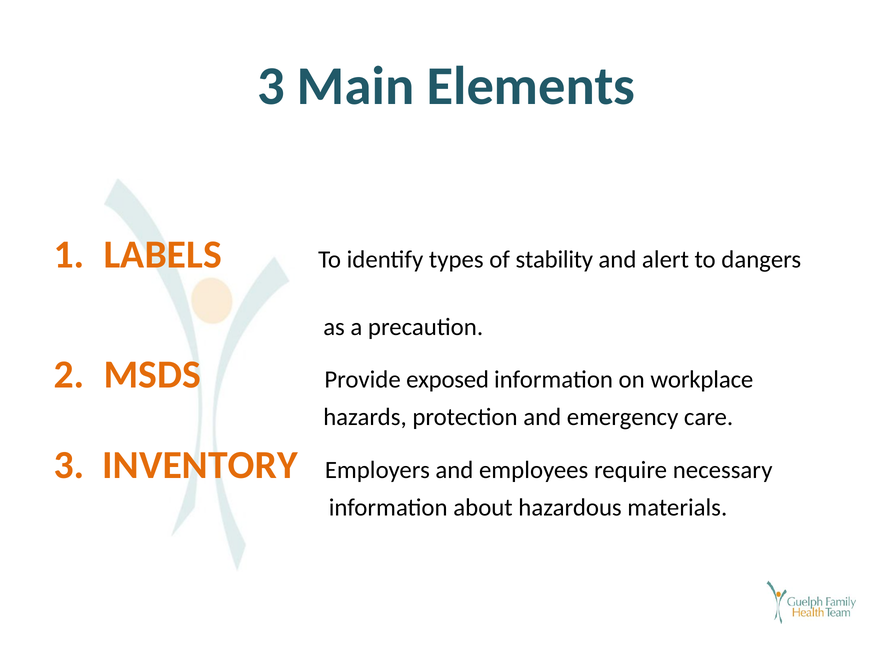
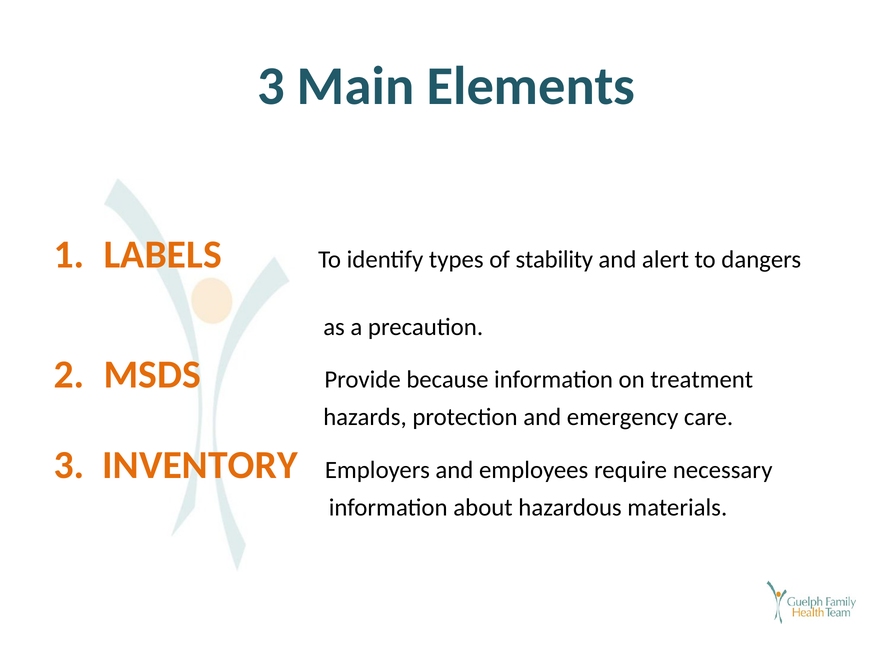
exposed: exposed -> because (447, 379)
workplace: workplace -> treatment (702, 379)
